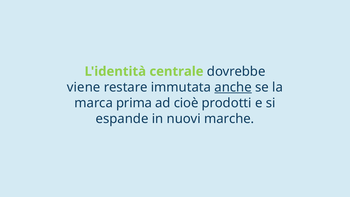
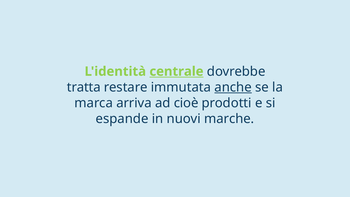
centrale underline: none -> present (176, 71)
viene: viene -> tratta (84, 87)
prima: prima -> arriva (134, 103)
